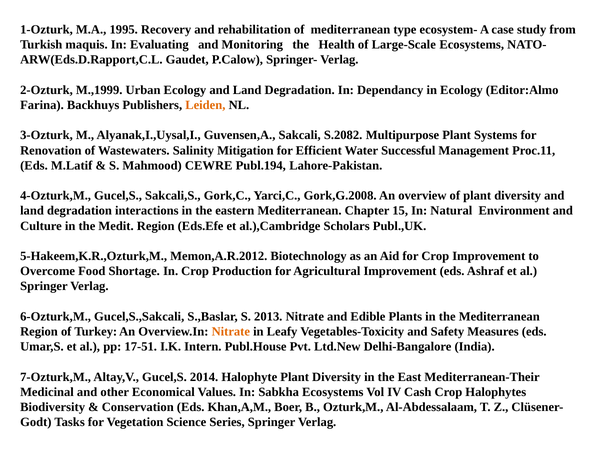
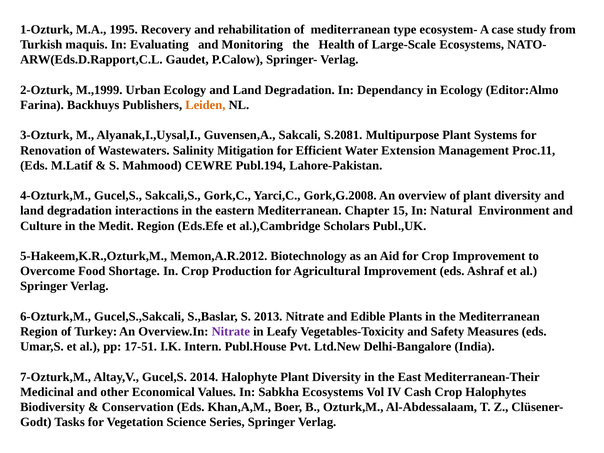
S.2082: S.2082 -> S.2081 (343, 135)
Successful: Successful -> Extension (408, 150)
Nitrate colour: orange -> purple (231, 332)
